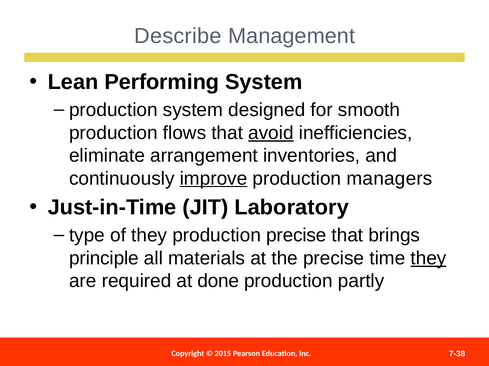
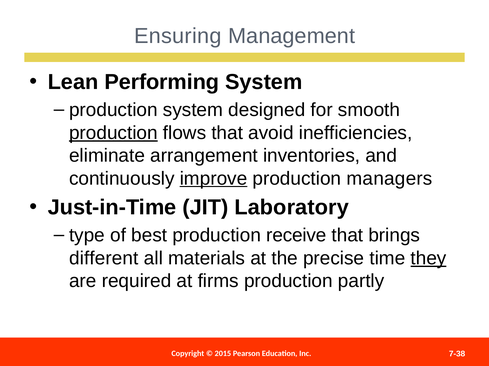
Describe: Describe -> Ensuring (178, 36)
production underline: none -> present (113, 133)
avoid underline: present -> none (271, 133)
of they: they -> best (149, 236)
production precise: precise -> receive (296, 236)
principle: principle -> different (104, 259)
done: done -> firms (218, 282)
